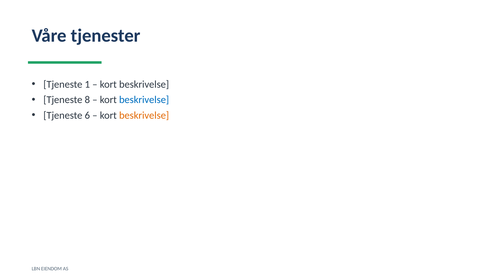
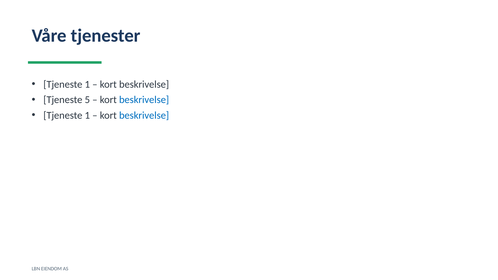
8: 8 -> 5 (87, 100)
6: 6 -> 1 (87, 115)
beskrivelse colour: orange -> blue (144, 115)
